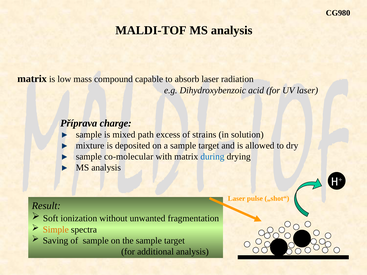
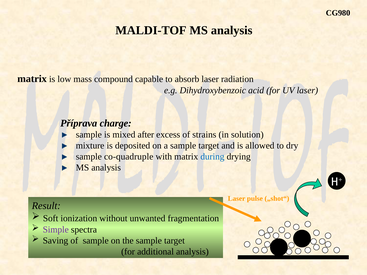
path: path -> after (146, 135)
co-molecular: co-molecular -> co-quadruple (129, 157)
Simple colour: orange -> purple (56, 230)
